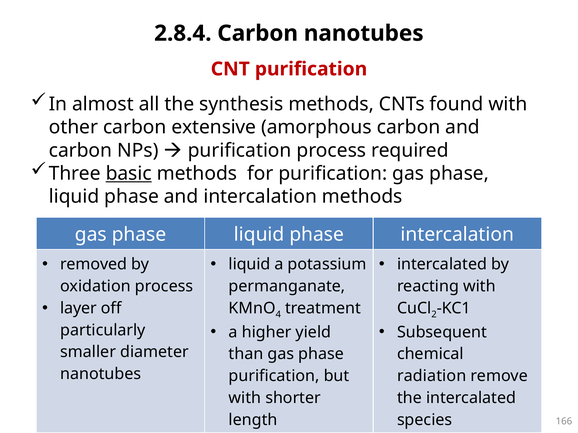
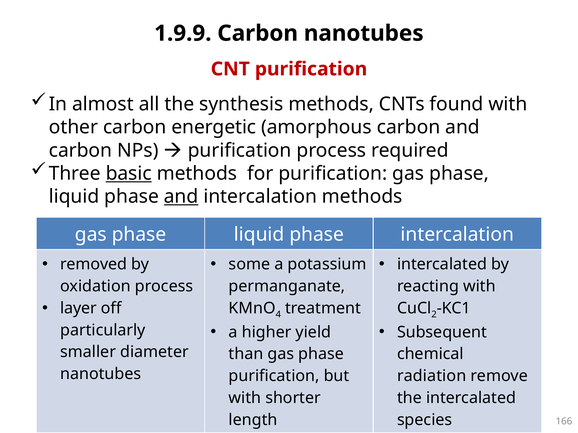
2.8.4: 2.8.4 -> 1.9.9 (183, 33)
extensive: extensive -> energetic (214, 127)
and underline: none -> present (181, 197)
liquid: liquid -> some (249, 265)
